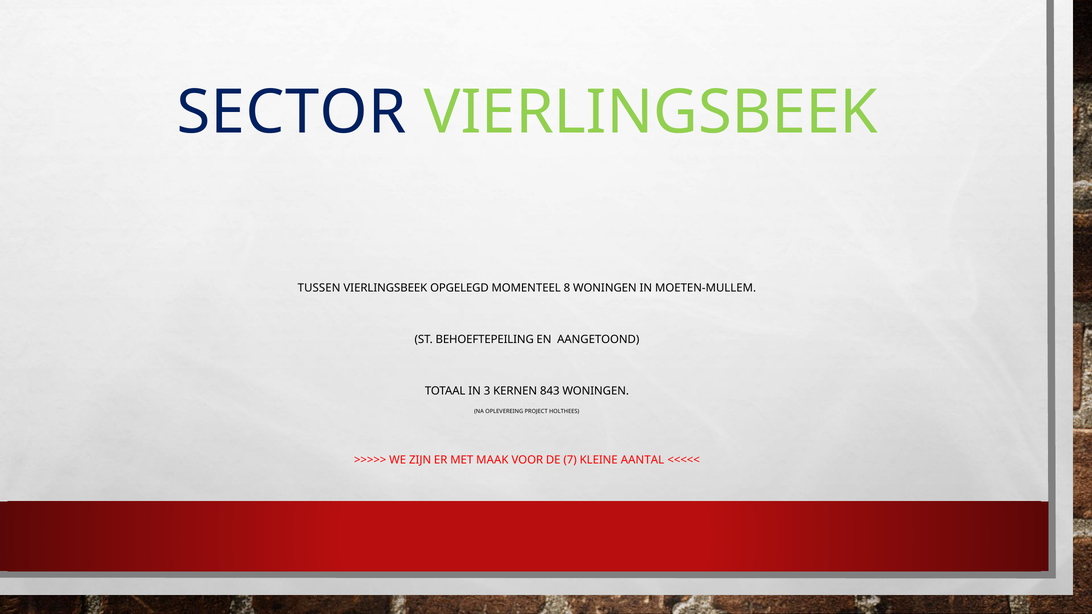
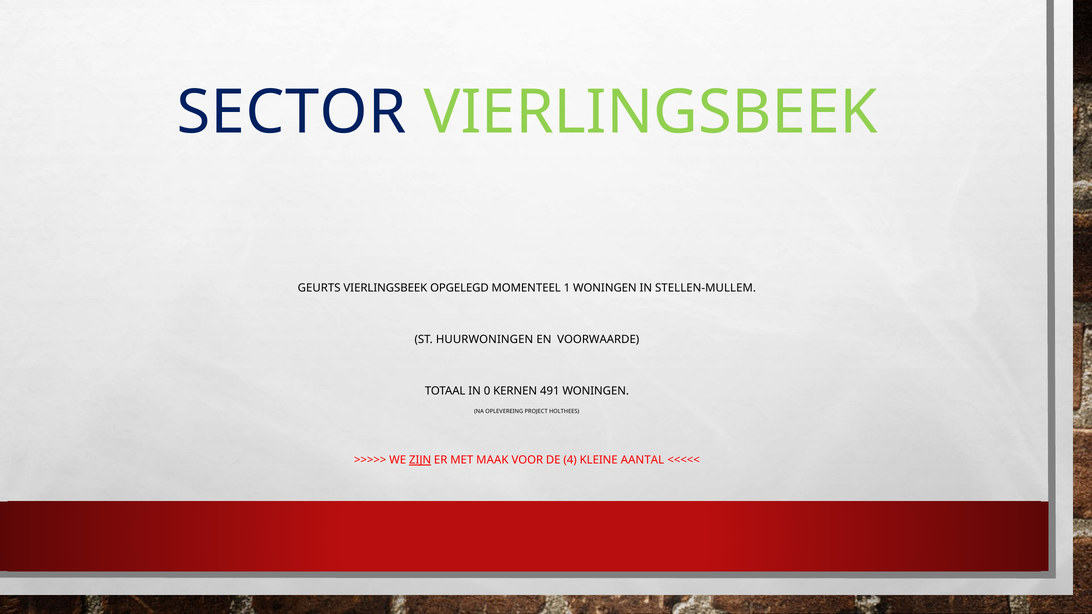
TUSSEN: TUSSEN -> GEURTS (319, 288)
8: 8 -> 1 (567, 288)
MOETEN-MULLEM: MOETEN-MULLEM -> STELLEN-MULLEM (706, 288)
BEHOEFTEPEILING: BEHOEFTEPEILING -> HUURWONINGEN (485, 340)
AANGETOOND: AANGETOOND -> VOORWAARDE (598, 340)
3: 3 -> 0 (487, 391)
843: 843 -> 491 (550, 391)
ZIJN underline: none -> present (420, 460)
7: 7 -> 4 (570, 460)
